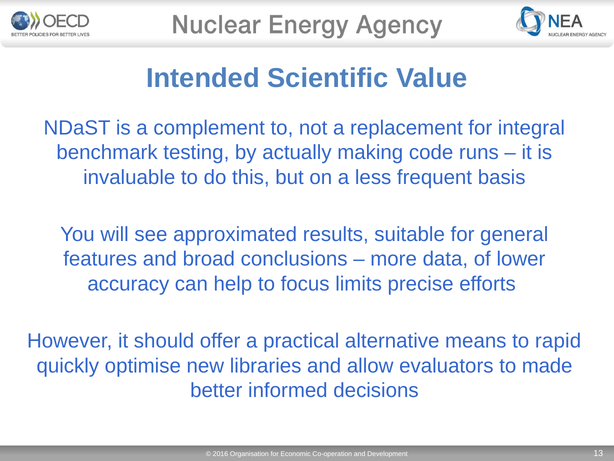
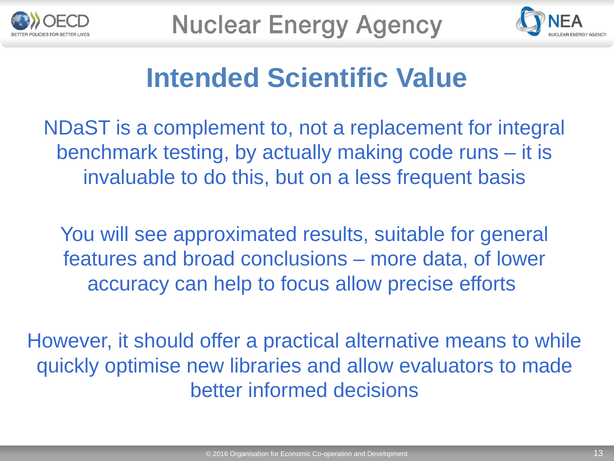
focus limits: limits -> allow (359, 283)
rapid: rapid -> while (558, 341)
